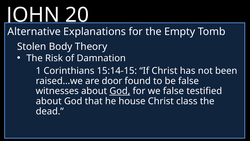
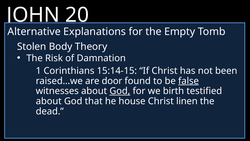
false underline: none -> present (189, 81)
we false: false -> birth (173, 91)
class: class -> linen (187, 101)
